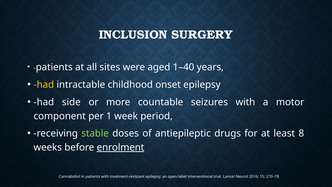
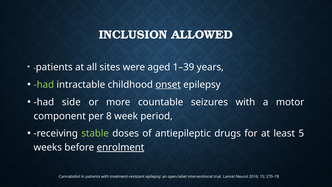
SURGERY: SURGERY -> ALLOWED (202, 35)
1–40: 1–40 -> 1–39 (184, 67)
had colour: yellow -> light green (44, 85)
onset underline: none -> present (168, 85)
1: 1 -> 8 (109, 116)
8: 8 -> 5 (301, 133)
